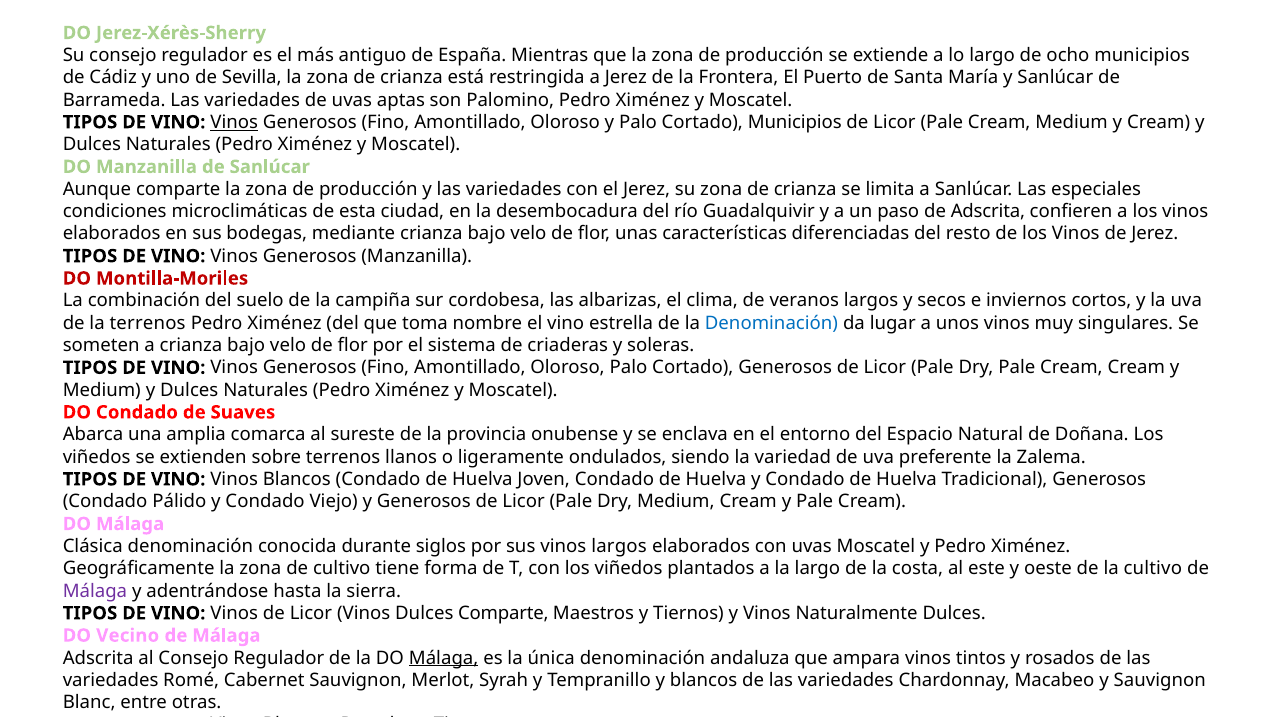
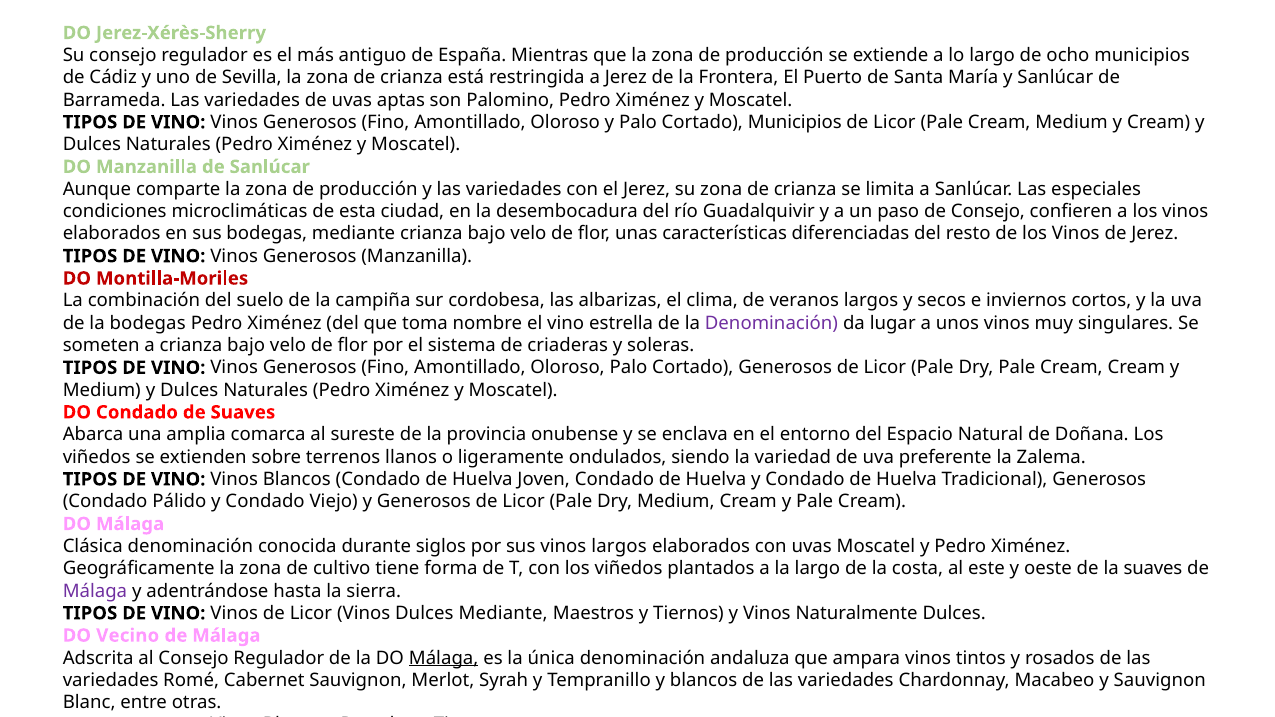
Vinos underline: present -> none (234, 122)
de Adscrita: Adscrita -> Consejo (988, 212)
la terrenos: terrenos -> bodegas (148, 323)
Denominación colour: blue -> purple (771, 323)
la cultivo: cultivo -> suaves (1153, 569)
Dulces Comparte: Comparte -> Mediante (503, 613)
